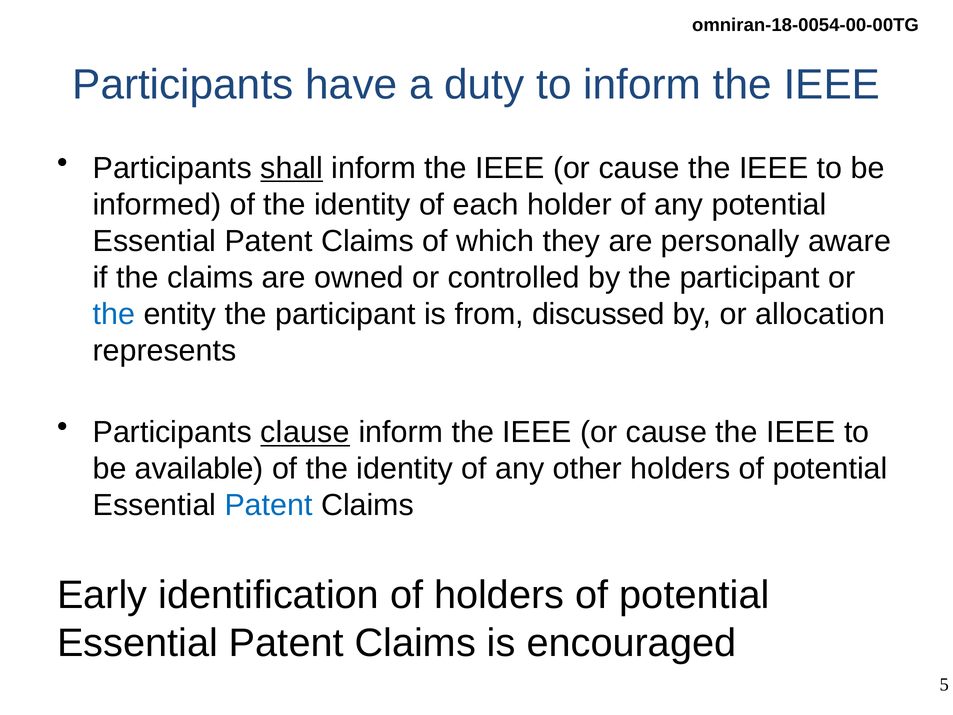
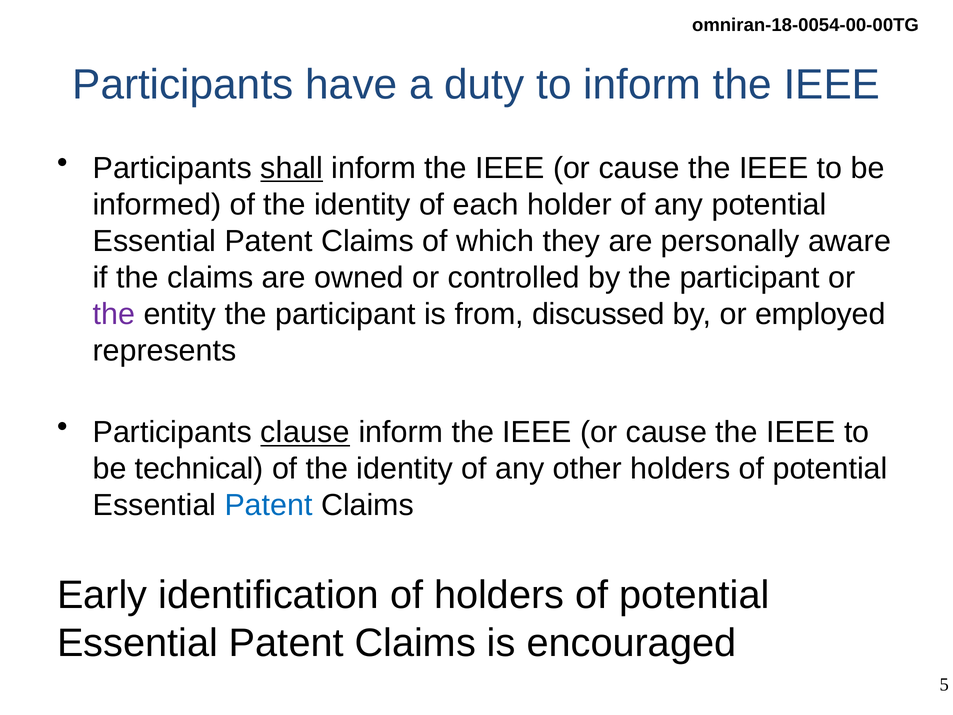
the colour: blue -> purple (114, 314)
allocation: allocation -> employed (820, 314)
available: available -> technical (199, 469)
